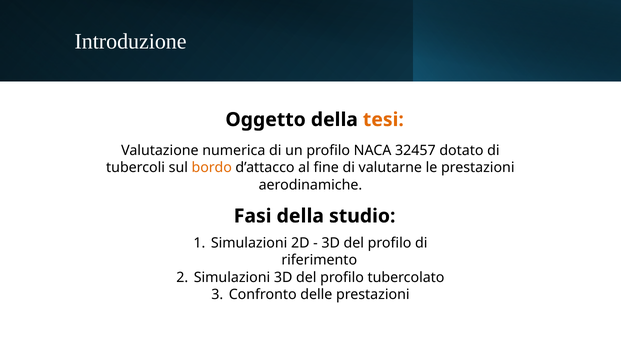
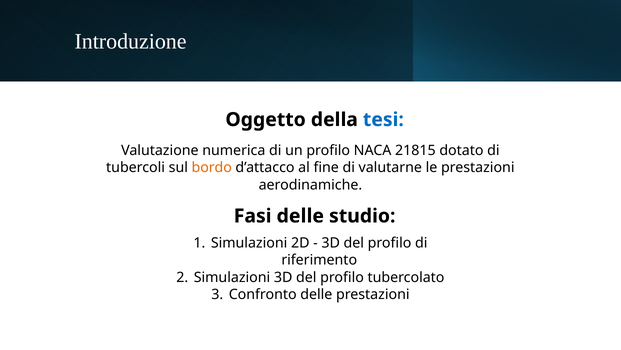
tesi colour: orange -> blue (383, 119)
32457: 32457 -> 21815 (415, 150)
Fasi della: della -> delle (300, 216)
